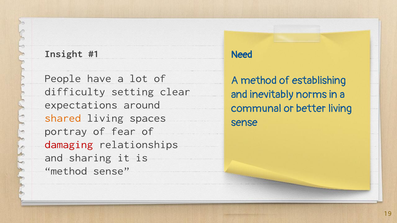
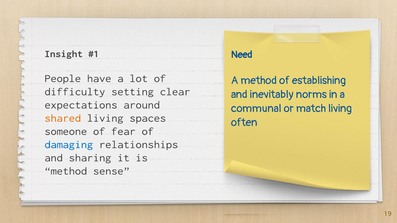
better: better -> match (311, 109)
sense: sense -> often (244, 123)
portray: portray -> someone (66, 131)
damaging colour: red -> blue (69, 145)
